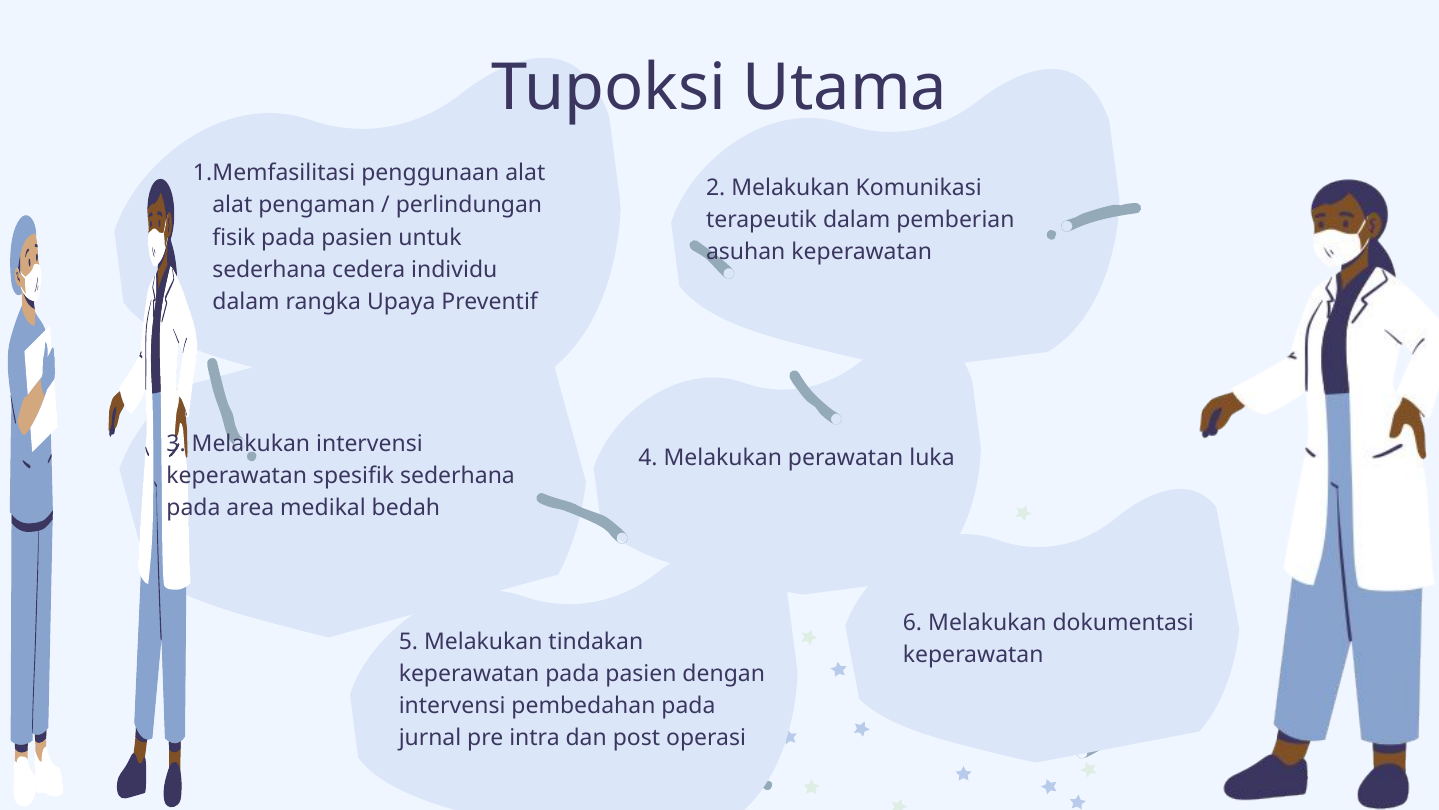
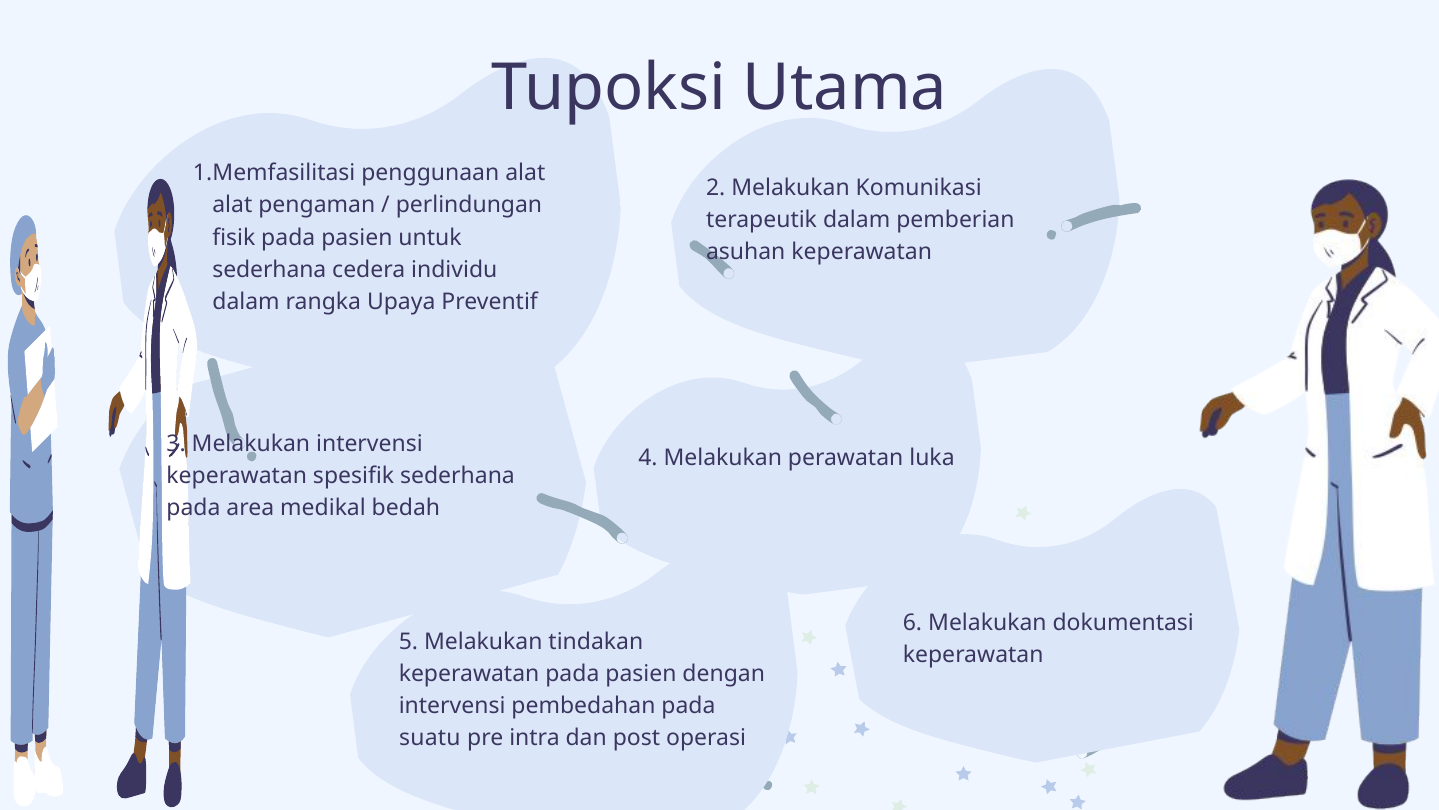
jurnal: jurnal -> suatu (430, 738)
